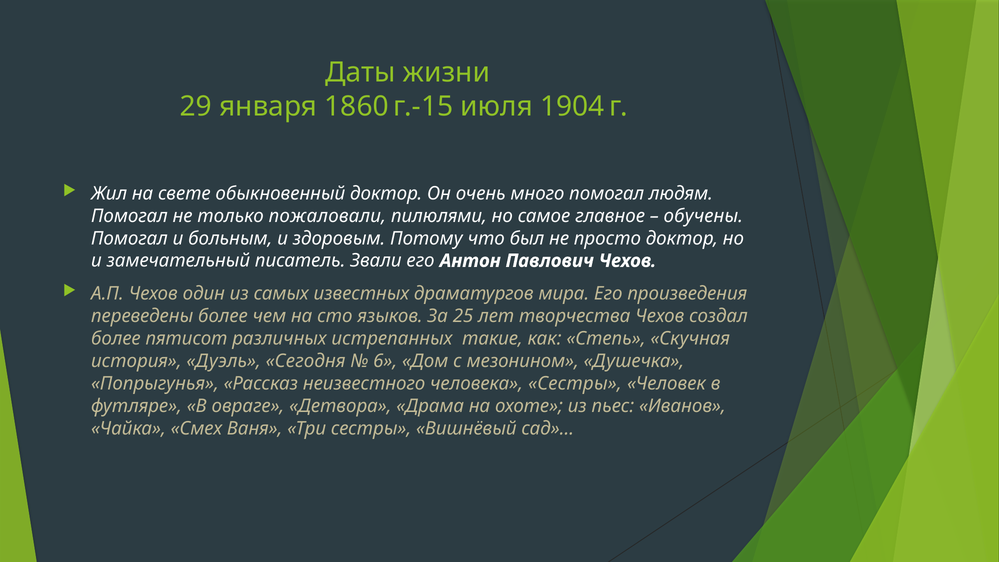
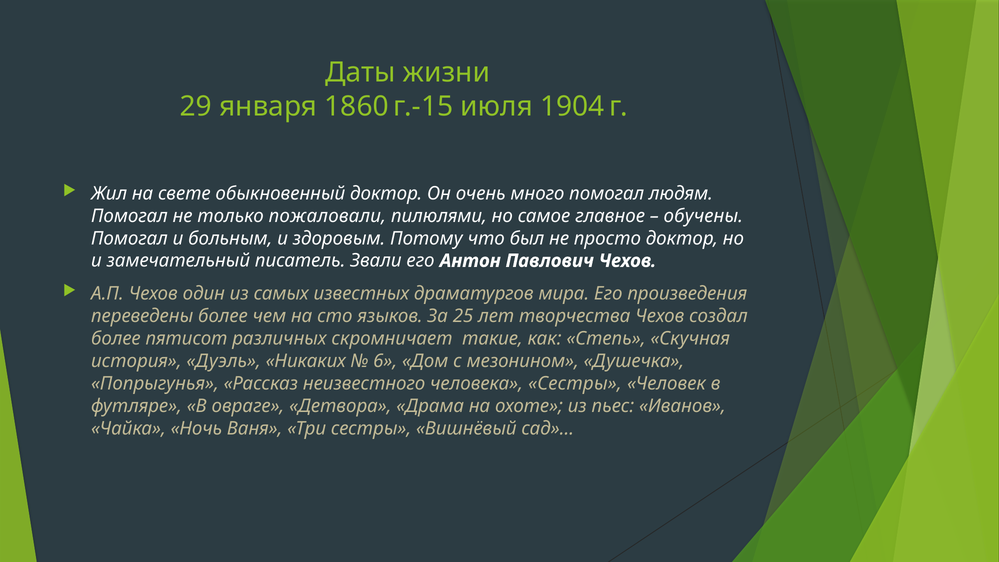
истрепанных: истрепанных -> скромничает (392, 339)
Сегодня: Сегодня -> Никаких (306, 361)
Смех: Смех -> Ночь (196, 429)
